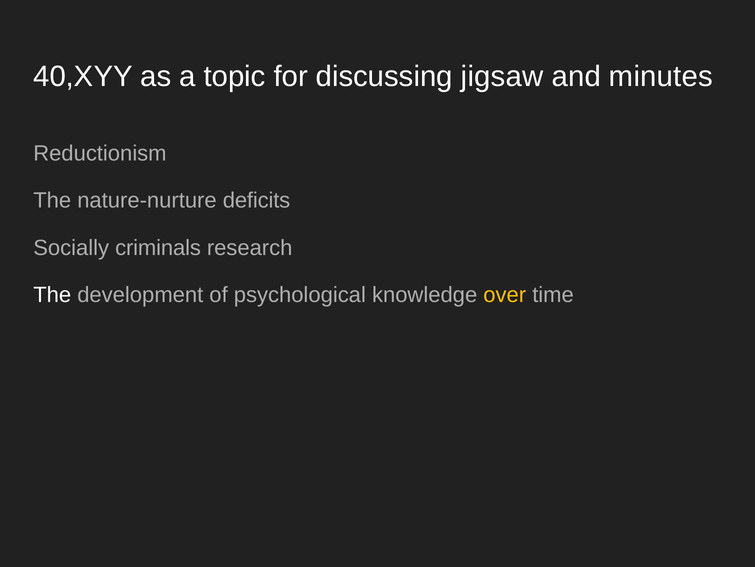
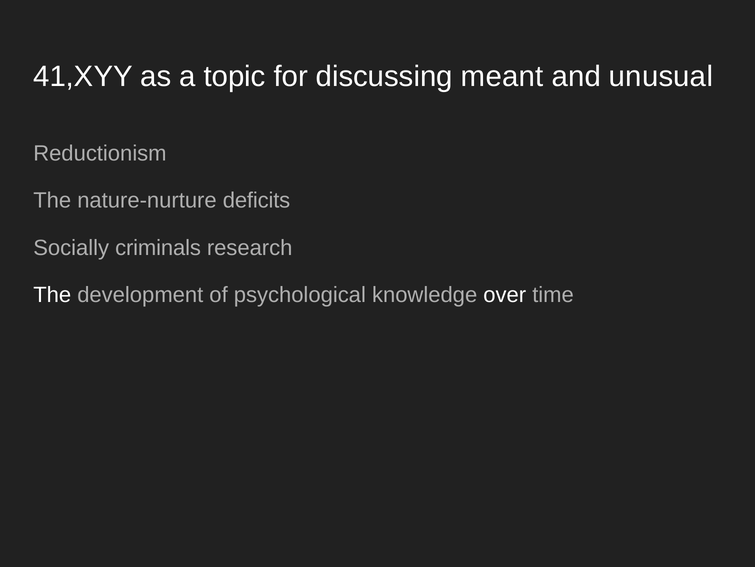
40,XYY: 40,XYY -> 41,XYY (83, 76)
jigsaw: jigsaw -> meant (502, 76)
minutes: minutes -> unusual (661, 76)
over colour: yellow -> white (505, 295)
